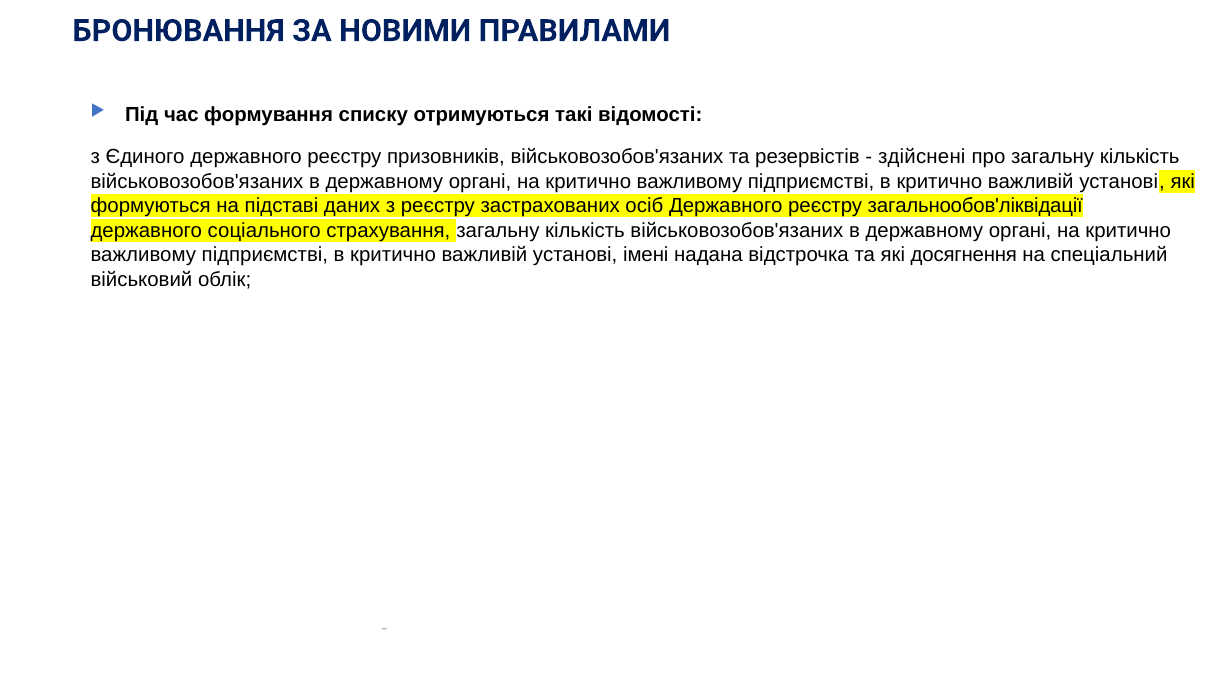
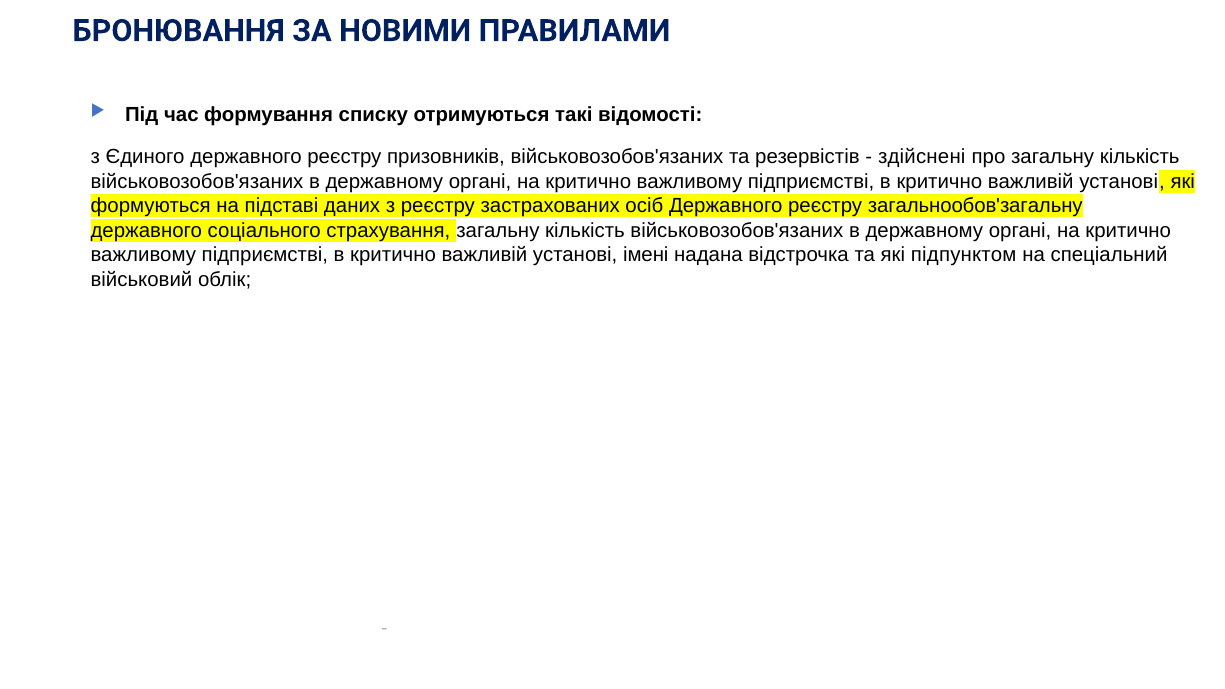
загальнообов'ліквідації: загальнообов'ліквідації -> загальнообов'загальну (975, 206)
досягнення: досягнення -> підпунктом (964, 255)
